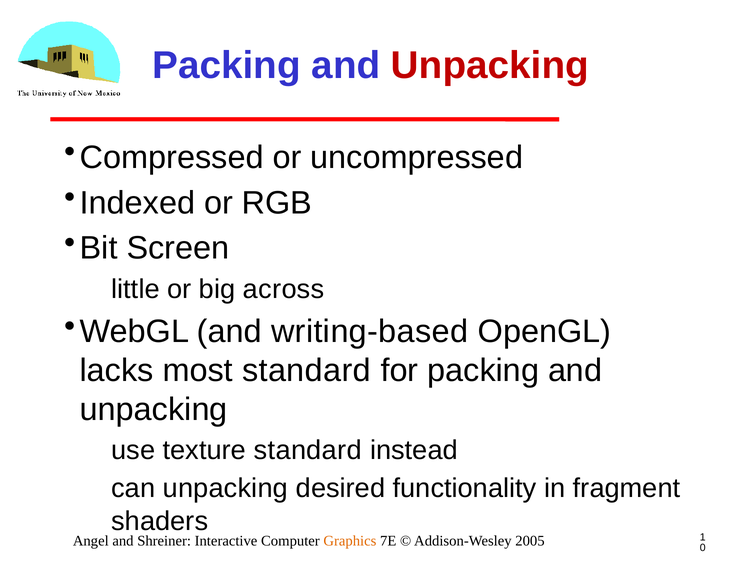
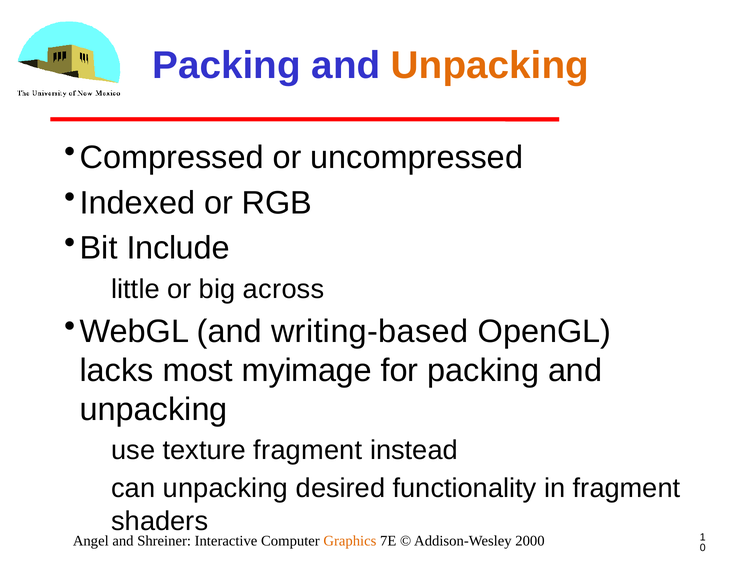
Unpacking colour: red -> orange (490, 66)
Screen: Screen -> Include (178, 248)
most standard: standard -> myimage (307, 371)
texture standard: standard -> fragment (308, 451)
2005: 2005 -> 2000 (530, 541)
